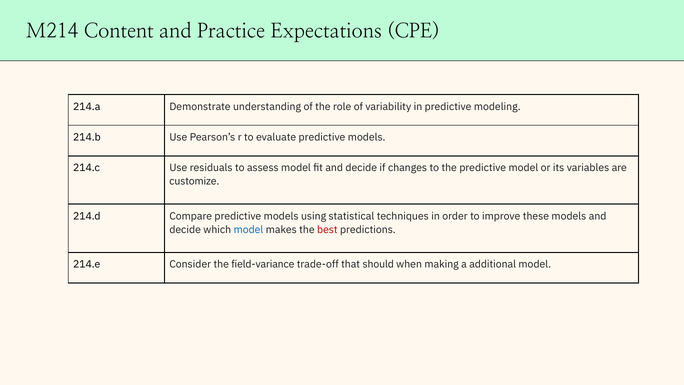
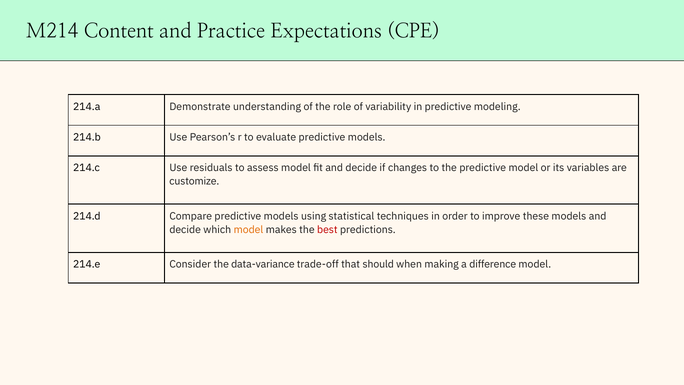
model colour: blue -> orange (248, 230)
field-variance: field-variance -> data-variance (263, 264)
additional: additional -> difference (493, 264)
